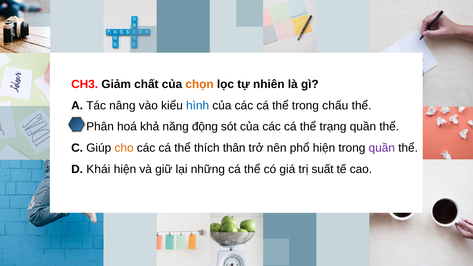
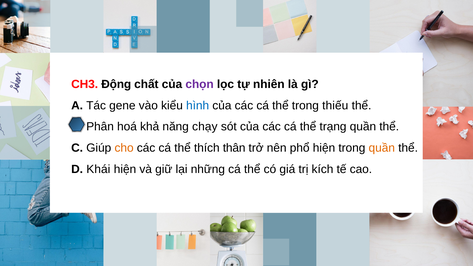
Giảm: Giảm -> Động (116, 84)
chọn colour: orange -> purple (200, 84)
nâng: nâng -> gene (122, 105)
chấu: chấu -> thiếu (335, 105)
động: động -> chạy (205, 127)
quần colour: purple -> orange (382, 148)
suất: suất -> kích (323, 169)
